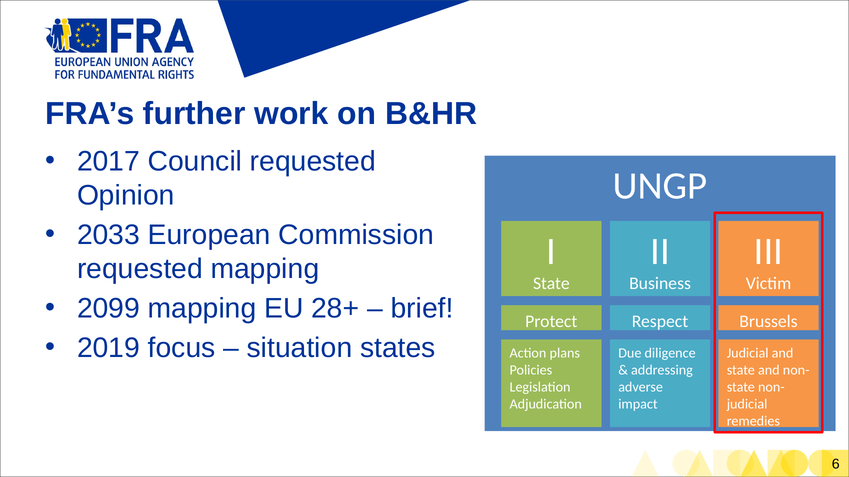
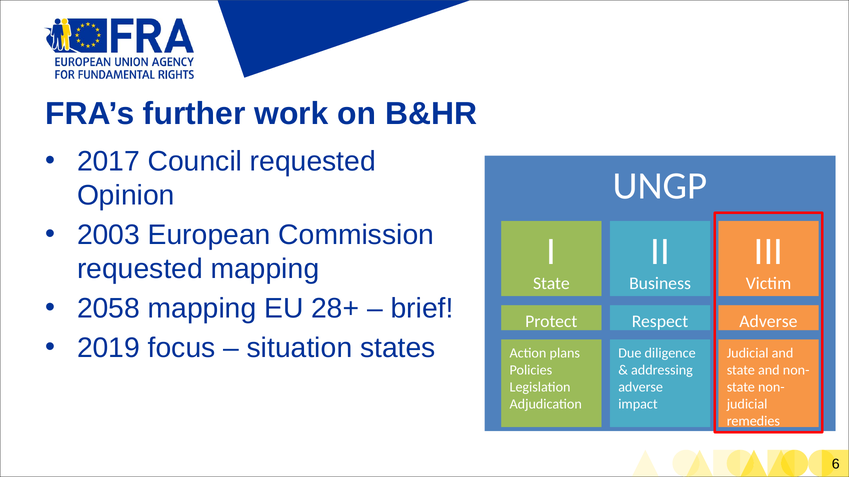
2033: 2033 -> 2003 (108, 235)
2099: 2099 -> 2058 (108, 309)
Respect Brussels: Brussels -> Adverse (768, 322)
